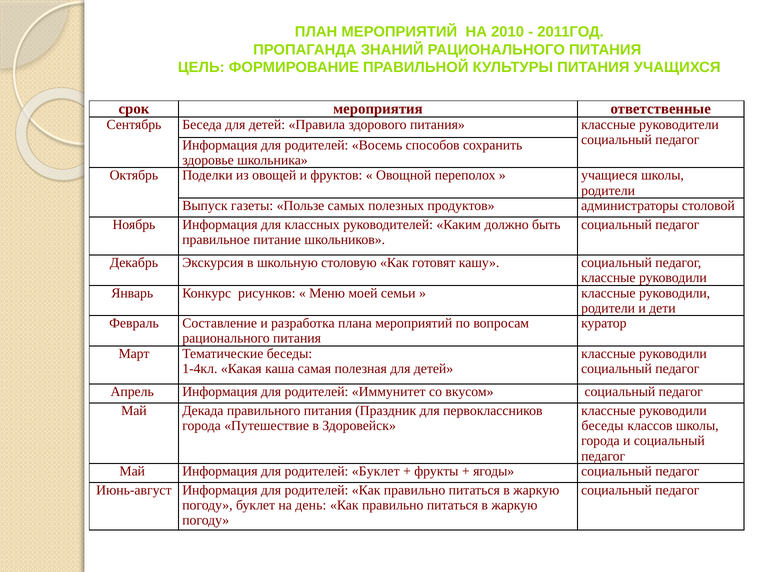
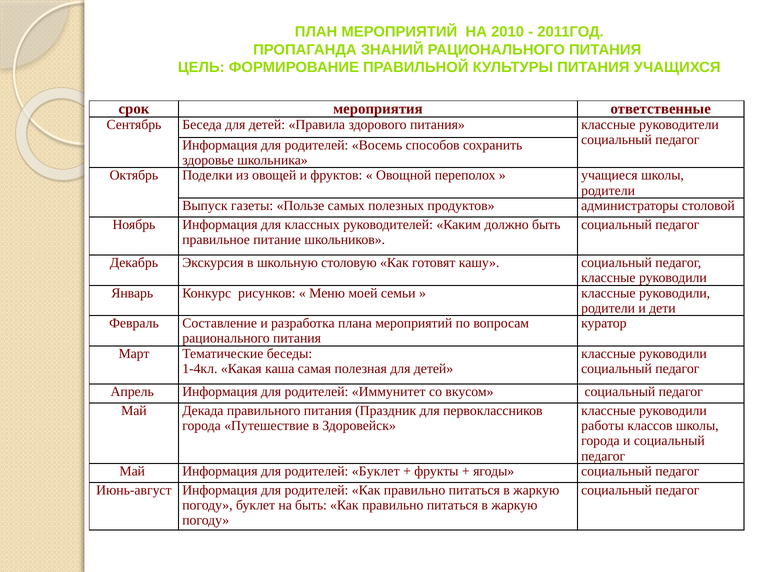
беседы: беседы -> работы (603, 425)
на день: день -> быть (311, 505)
